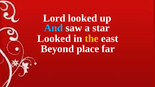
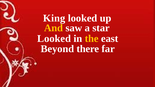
Lord: Lord -> King (54, 18)
And colour: light blue -> yellow (53, 28)
place: place -> there (88, 49)
